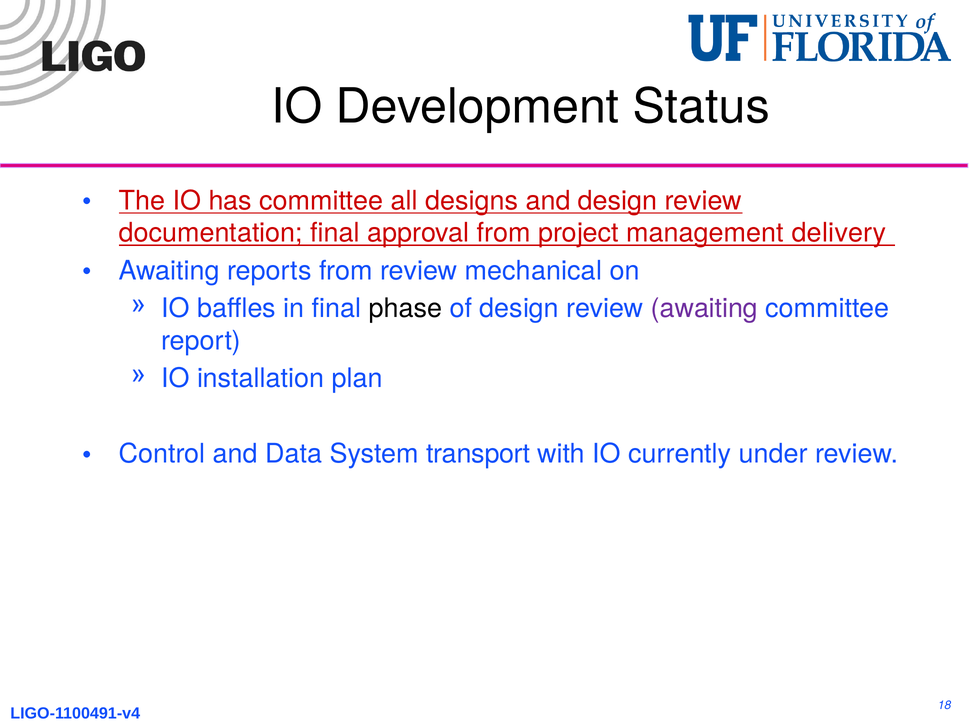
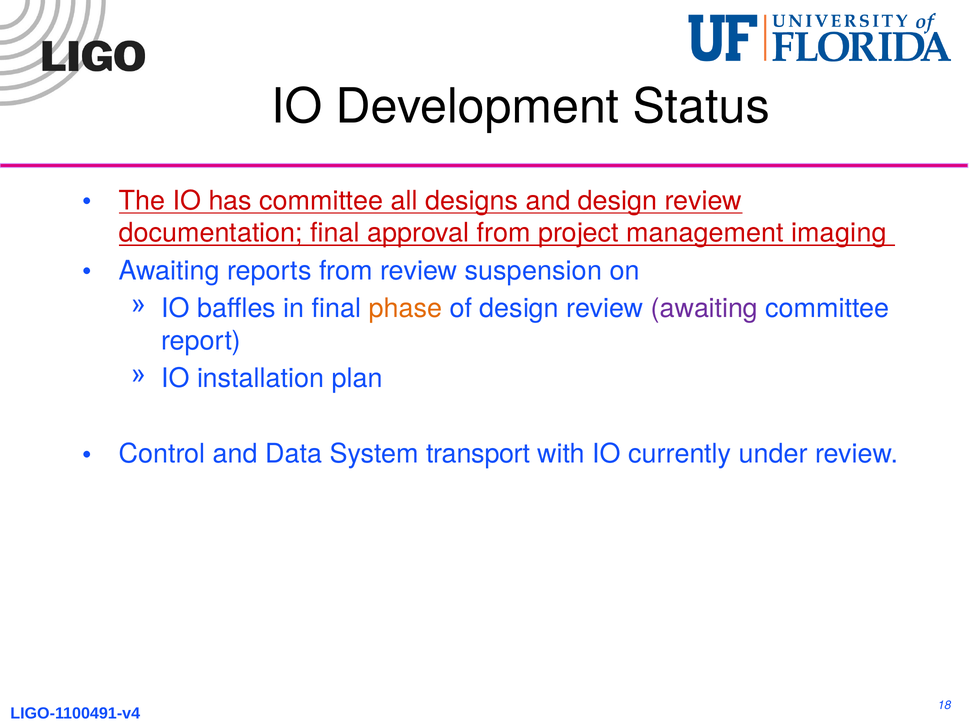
delivery: delivery -> imaging (839, 233)
mechanical: mechanical -> suspension (533, 271)
phase colour: black -> orange (405, 308)
